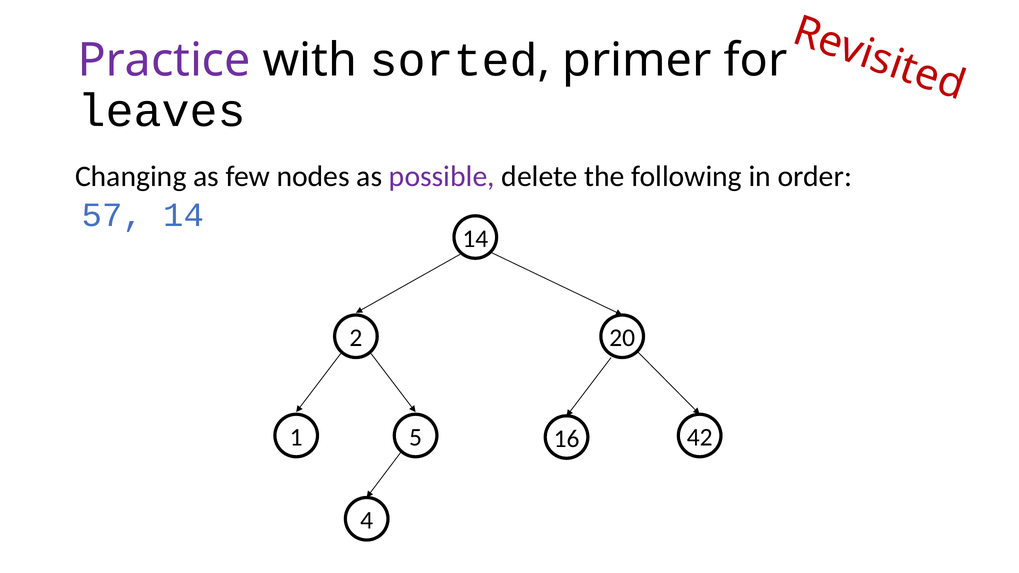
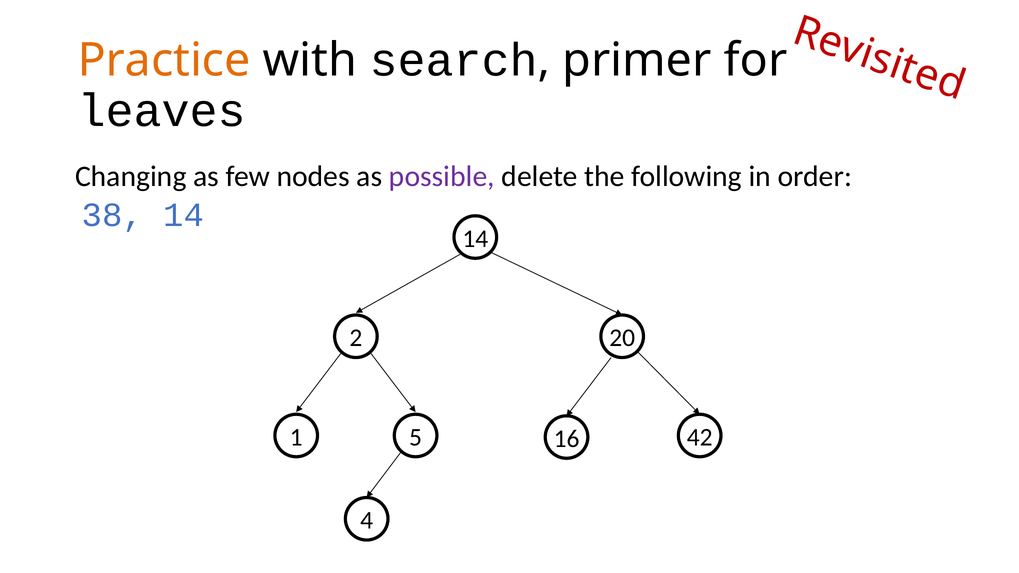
Practice colour: purple -> orange (164, 60)
sorted: sorted -> search (454, 60)
57: 57 -> 38 (112, 215)
